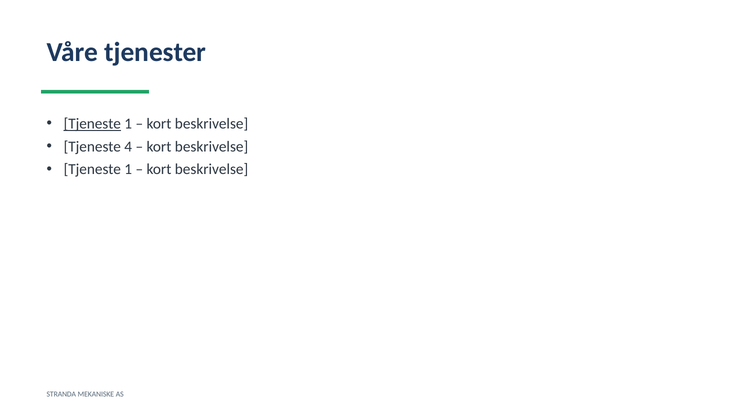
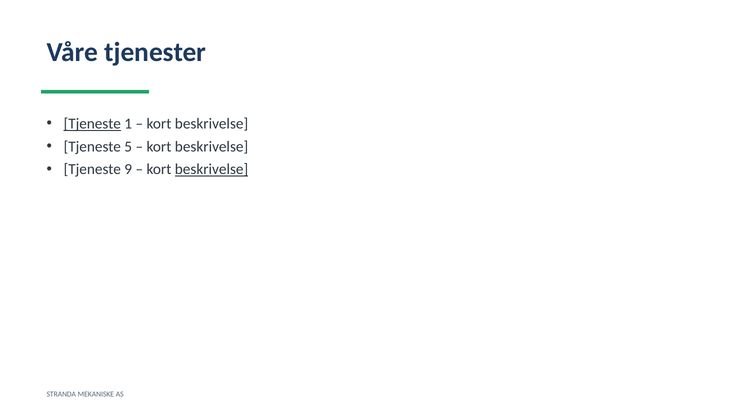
4: 4 -> 5 (128, 147)
1: 1 -> 9 (128, 170)
beskrivelse underline: none -> present (212, 170)
